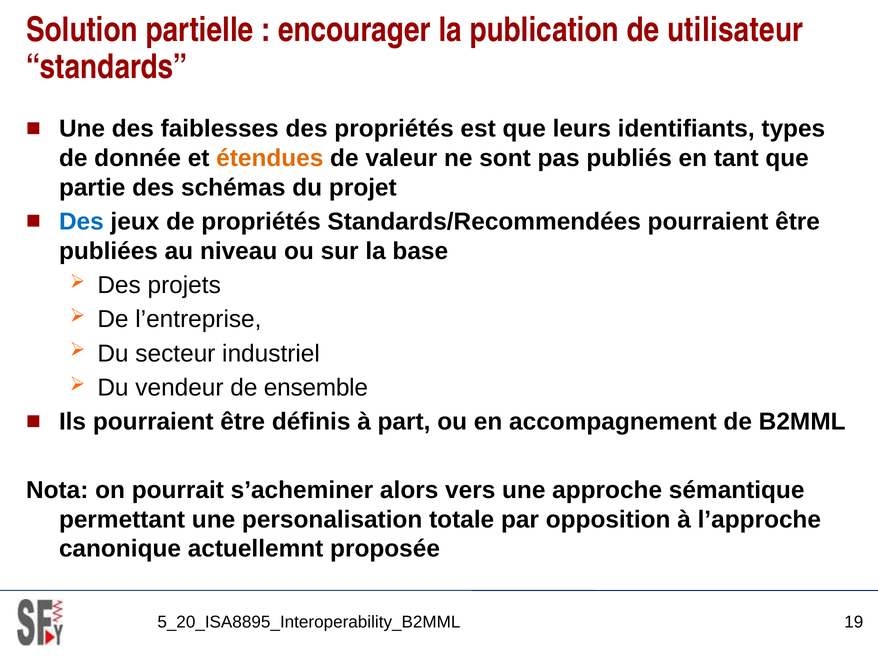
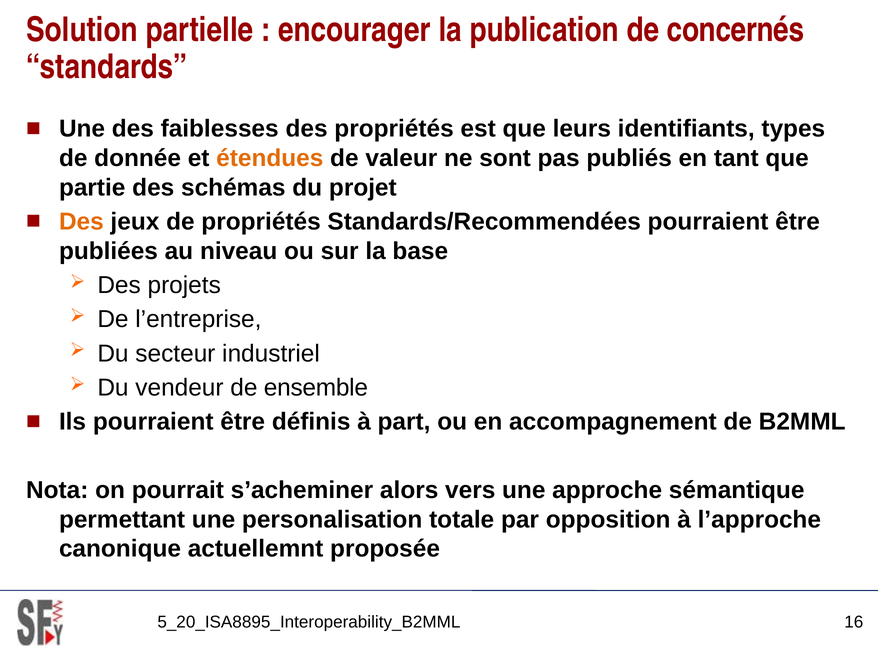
utilisateur: utilisateur -> concernés (735, 30)
Des colour: blue -> orange (81, 222)
19: 19 -> 16 (854, 622)
